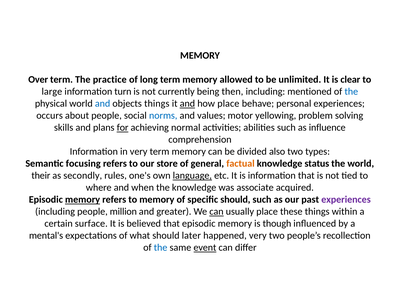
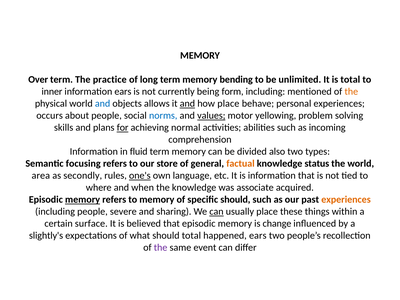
allowed: allowed -> bending (236, 80)
is clear: clear -> total (350, 80)
large: large -> inner (52, 92)
information turn: turn -> ears (123, 92)
then: then -> form (233, 92)
the colour: blue -> orange (351, 92)
objects things: things -> allows (157, 104)
values underline: none -> present (211, 116)
influence: influence -> incoming (327, 128)
in very: very -> fluid (139, 152)
their: their -> area (41, 176)
one's underline: none -> present (140, 176)
language underline: present -> none (192, 176)
experiences colour: purple -> orange (346, 200)
million: million -> severe (123, 212)
greater: greater -> sharing (174, 212)
though: though -> change (277, 224)
mental's: mental's -> slightly's (46, 236)
should later: later -> total (191, 236)
happened very: very -> ears (258, 236)
the colour: blue -> purple (161, 248)
event underline: present -> none (205, 248)
